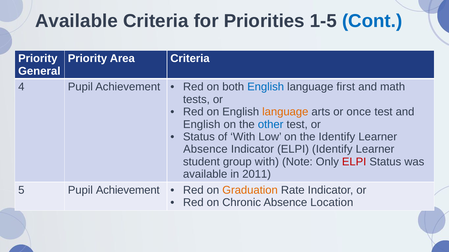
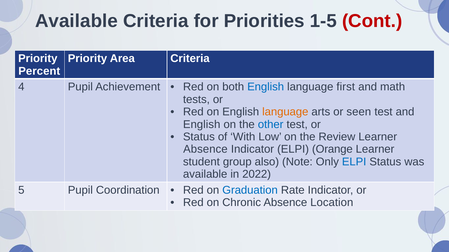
Cont colour: blue -> red (372, 21)
General: General -> Percent (39, 71)
once: once -> seen (359, 112)
the Identify: Identify -> Review (337, 137)
ELPI Identify: Identify -> Orange (332, 150)
group with: with -> also (267, 162)
ELPI colour: red -> blue (354, 162)
2011: 2011 -> 2022 (257, 175)
5 Pupil Achievement: Achievement -> Coordination (128, 191)
Graduation colour: orange -> blue (250, 191)
